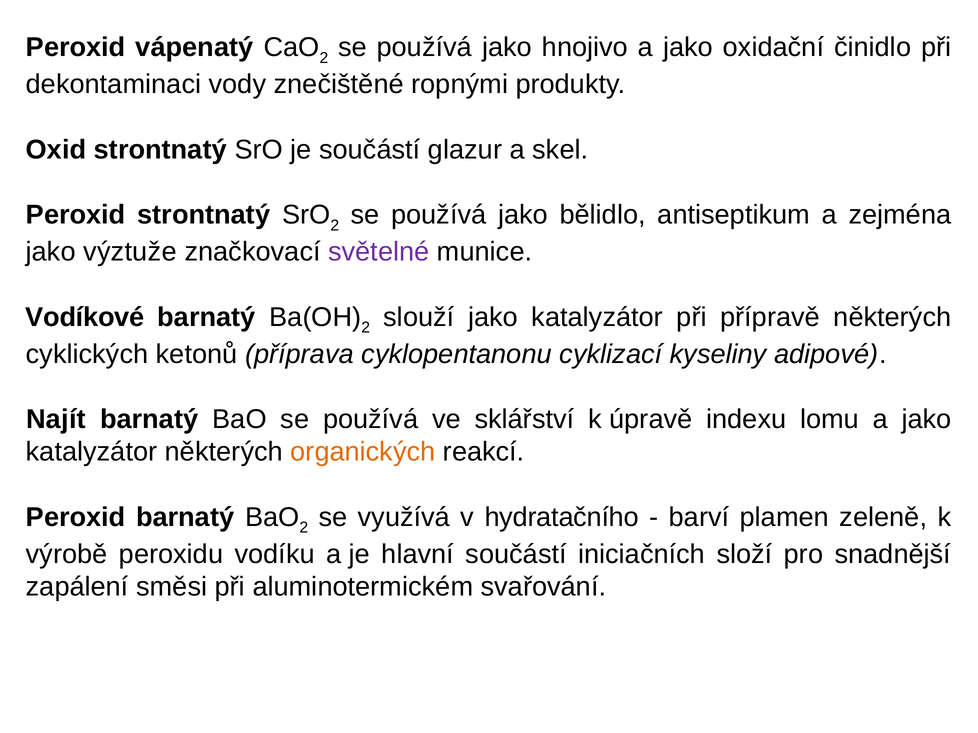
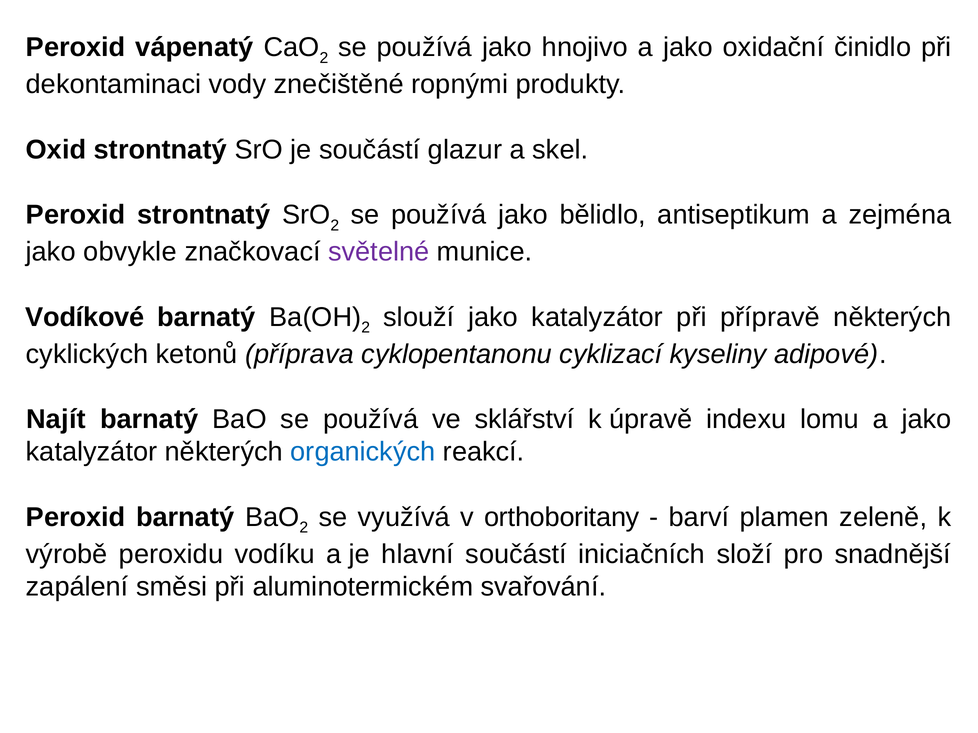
výztuže: výztuže -> obvykle (130, 252)
organických colour: orange -> blue (363, 452)
hydratačního: hydratačního -> orthoboritany (562, 517)
